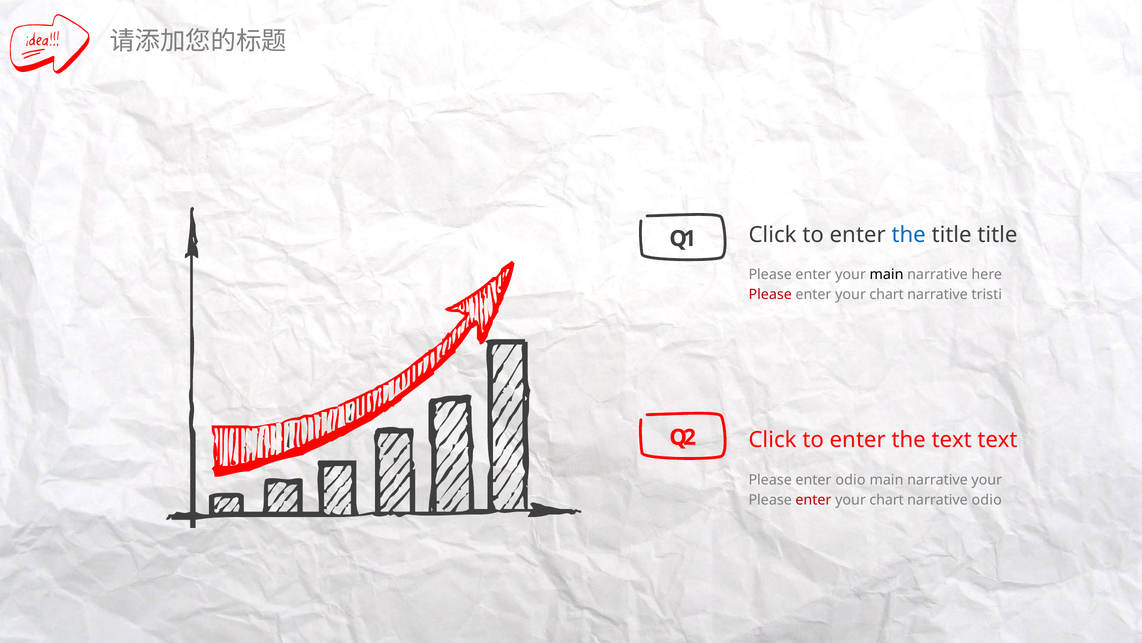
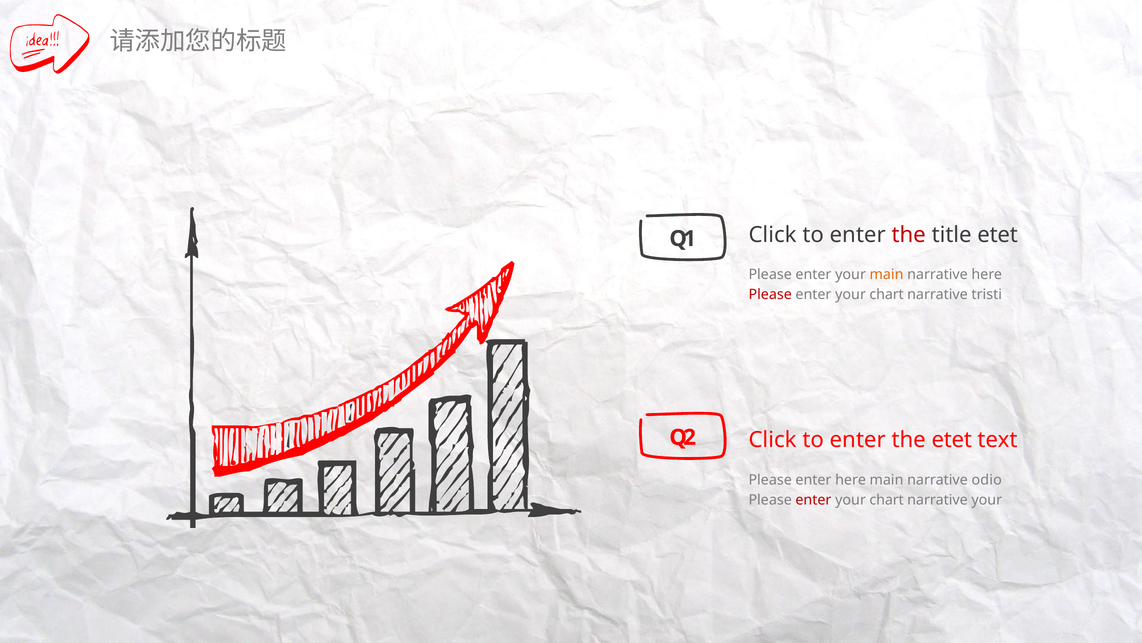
the colour: blue -> red (909, 235)
title title: title -> etet (998, 235)
main colour: black -> orange (886, 274)
the text: text -> etet (952, 440)
enter odio: odio -> here (851, 480)
narrative your: your -> odio (987, 480)
narrative odio: odio -> your (987, 500)
